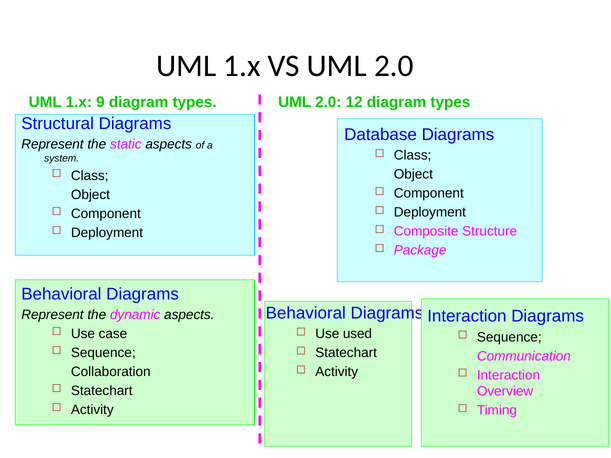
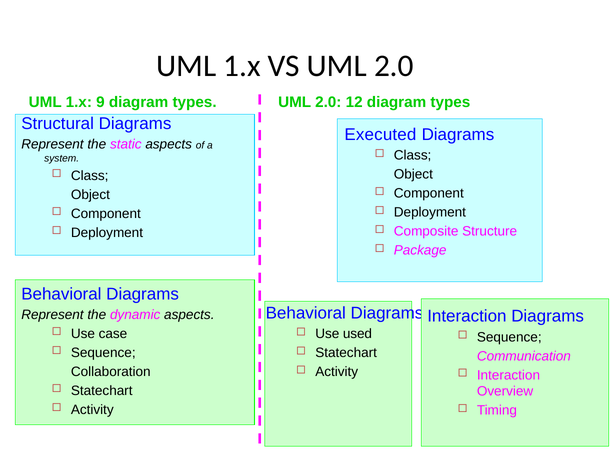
Database: Database -> Executed (380, 135)
